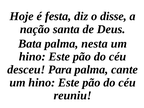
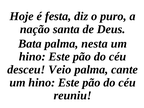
disse: disse -> puro (113, 16)
Para: Para -> Veio (60, 70)
